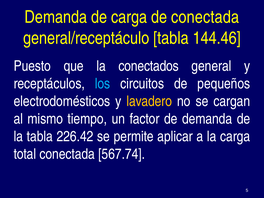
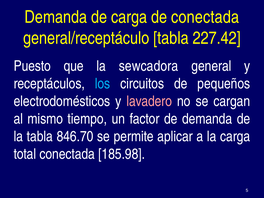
144.46: 144.46 -> 227.42 (217, 38)
conectados: conectados -> sewcadora (148, 66)
lavadero colour: yellow -> pink (149, 101)
226.42: 226.42 -> 846.70 (75, 137)
567.74: 567.74 -> 185.98 (122, 154)
